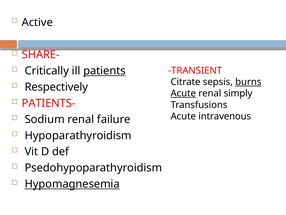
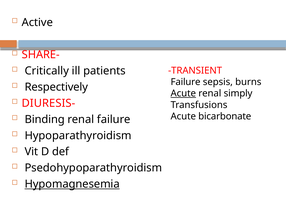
patients underline: present -> none (104, 71)
Citrate: Citrate -> Failure (186, 82)
burns underline: present -> none (248, 82)
PATIENTS-: PATIENTS- -> DIURESIS- (49, 103)
intravenous: intravenous -> bicarbonate (225, 116)
Sodium: Sodium -> Binding (45, 119)
